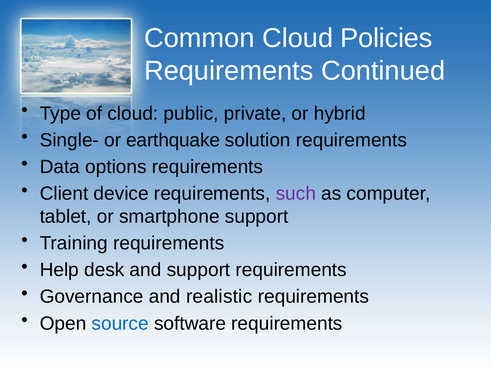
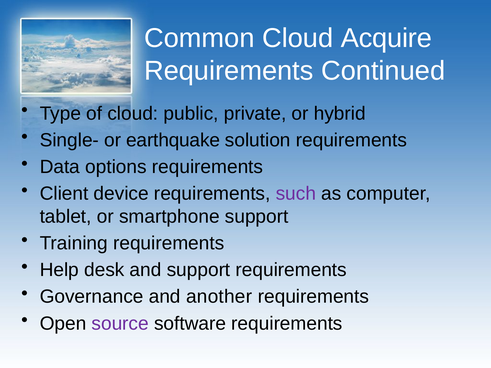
Policies: Policies -> Acquire (386, 38)
realistic: realistic -> another (219, 297)
source colour: blue -> purple (120, 324)
